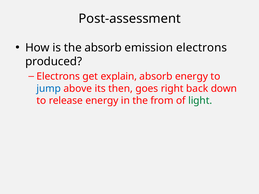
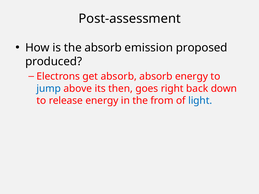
emission electrons: electrons -> proposed (202, 48)
get explain: explain -> absorb (119, 77)
light colour: green -> blue (200, 101)
